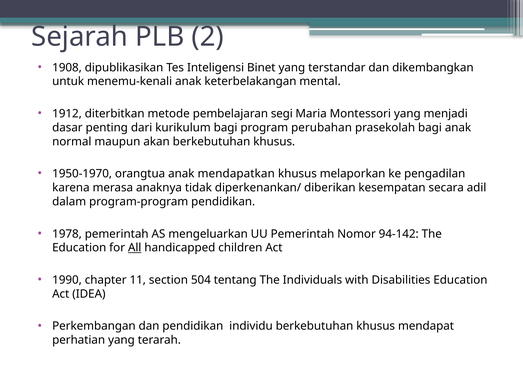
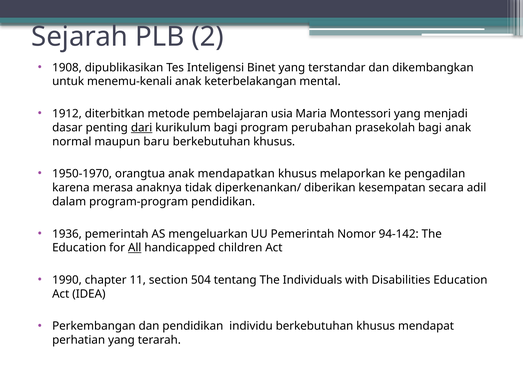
segi: segi -> usia (282, 114)
dari underline: none -> present (142, 128)
akan: akan -> baru (156, 142)
1978: 1978 -> 1936 (67, 234)
